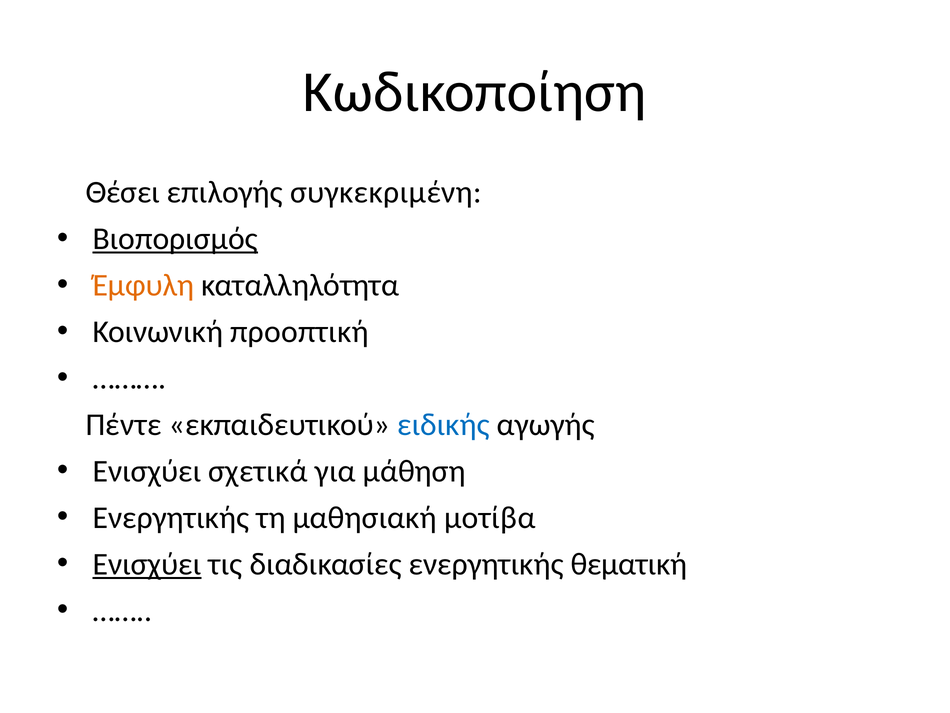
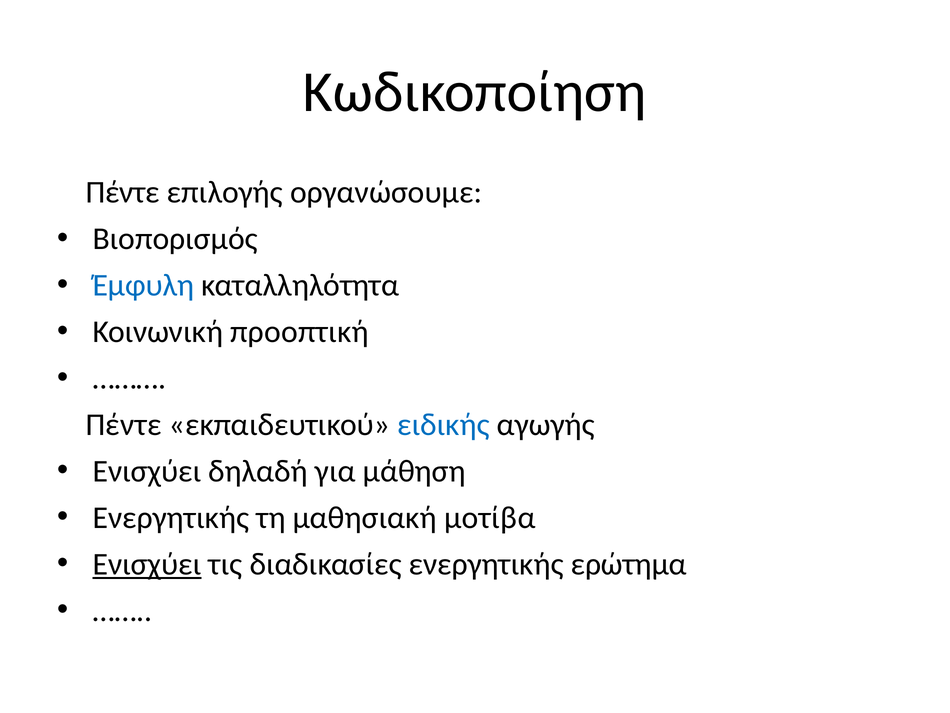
Θέσει: Θέσει -> Πέντε (123, 192)
συγκεκριμένη: συγκεκριμένη -> οργανώσουμε (386, 192)
Βιοπορισμός underline: present -> none (175, 239)
Έμφυλη colour: orange -> blue (143, 285)
σχετικά: σχετικά -> δηλαδή (258, 471)
θεματική: θεματική -> ερώτημα (629, 564)
